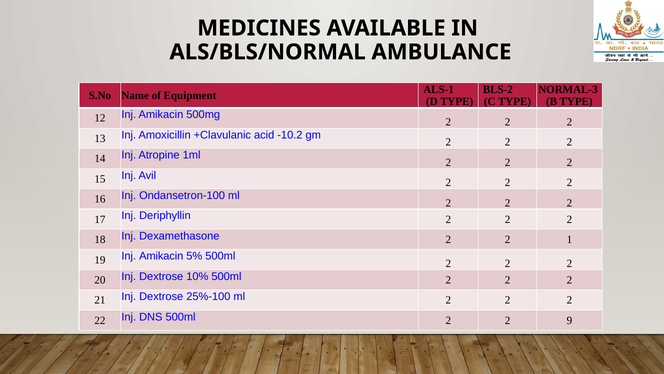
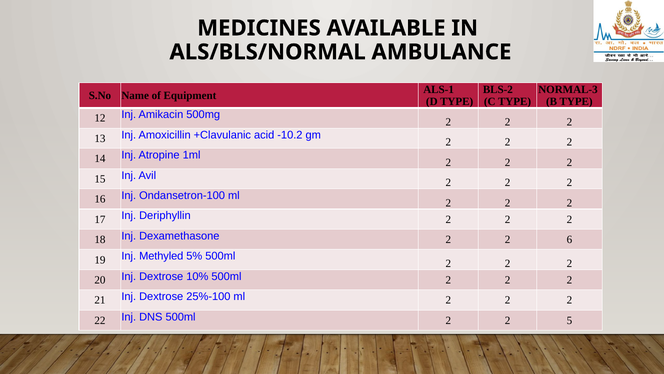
1: 1 -> 6 (569, 239)
19 Inj Amikacin: Amikacin -> Methyled (161, 256)
9: 9 -> 5 (569, 320)
